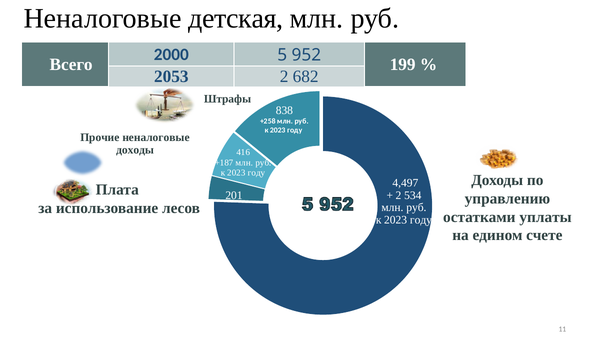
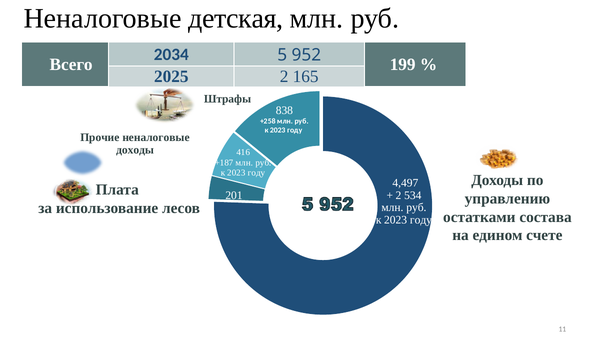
2000: 2000 -> 2034 (171, 54)
2053: 2053 -> 2025 (171, 77)
682: 682 -> 165 (306, 77)
уплаты: уплаты -> состава (546, 217)
